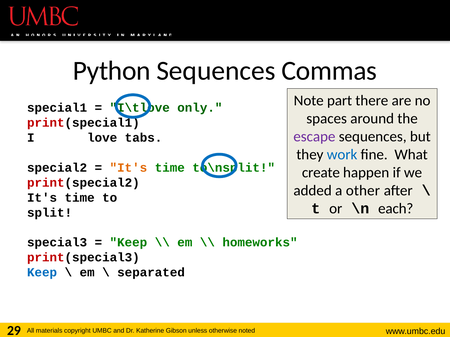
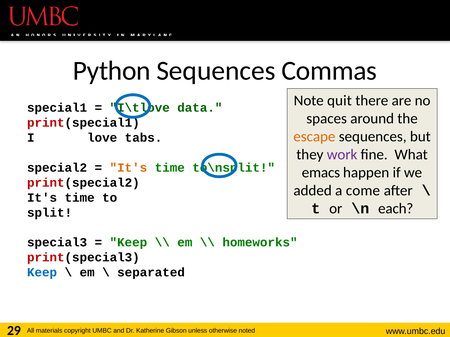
part: part -> quit (339, 101)
only: only -> data (200, 108)
escape colour: purple -> orange (314, 137)
work colour: blue -> purple (342, 155)
create: create -> emacs (321, 173)
other: other -> come (363, 191)
